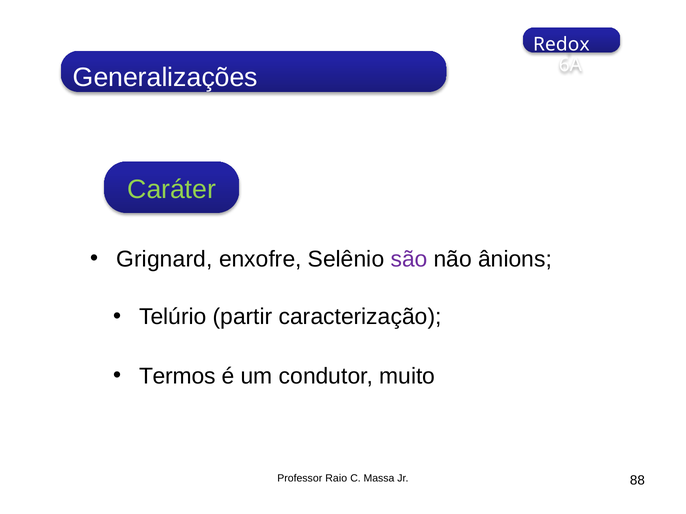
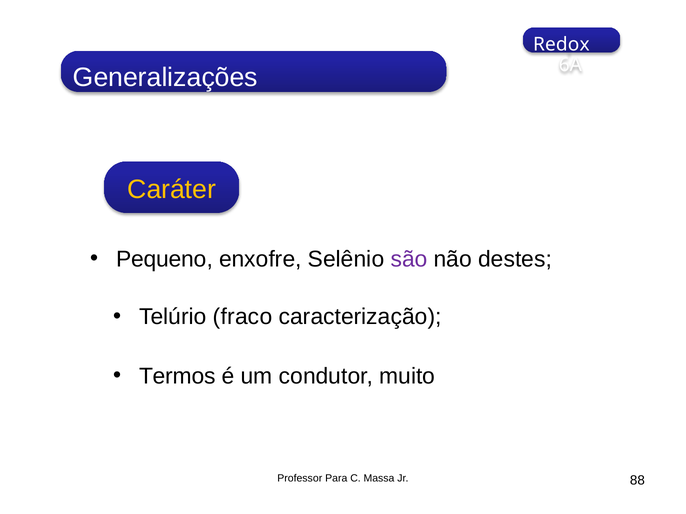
Caráter colour: light green -> yellow (172, 190)
Grignard: Grignard -> Pequeno (165, 259)
ânions: ânions -> destes (515, 259)
partir: partir -> fraco (243, 317)
Raio: Raio -> Para (336, 479)
